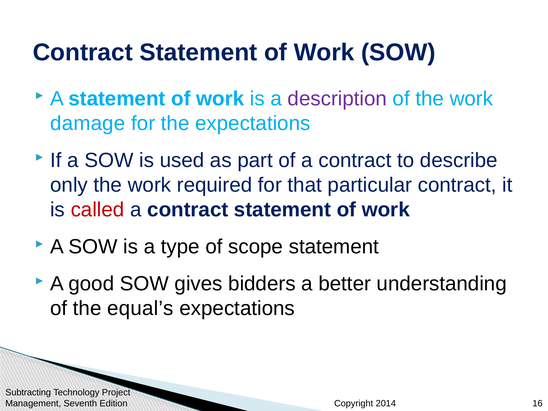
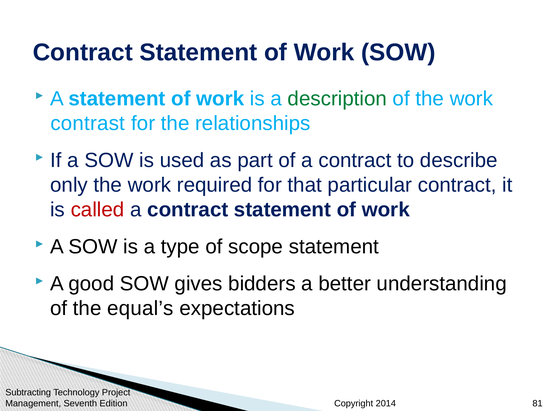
description colour: purple -> green (337, 99)
damage: damage -> contrast (88, 123)
the expectations: expectations -> relationships (253, 123)
16: 16 -> 81 (538, 403)
